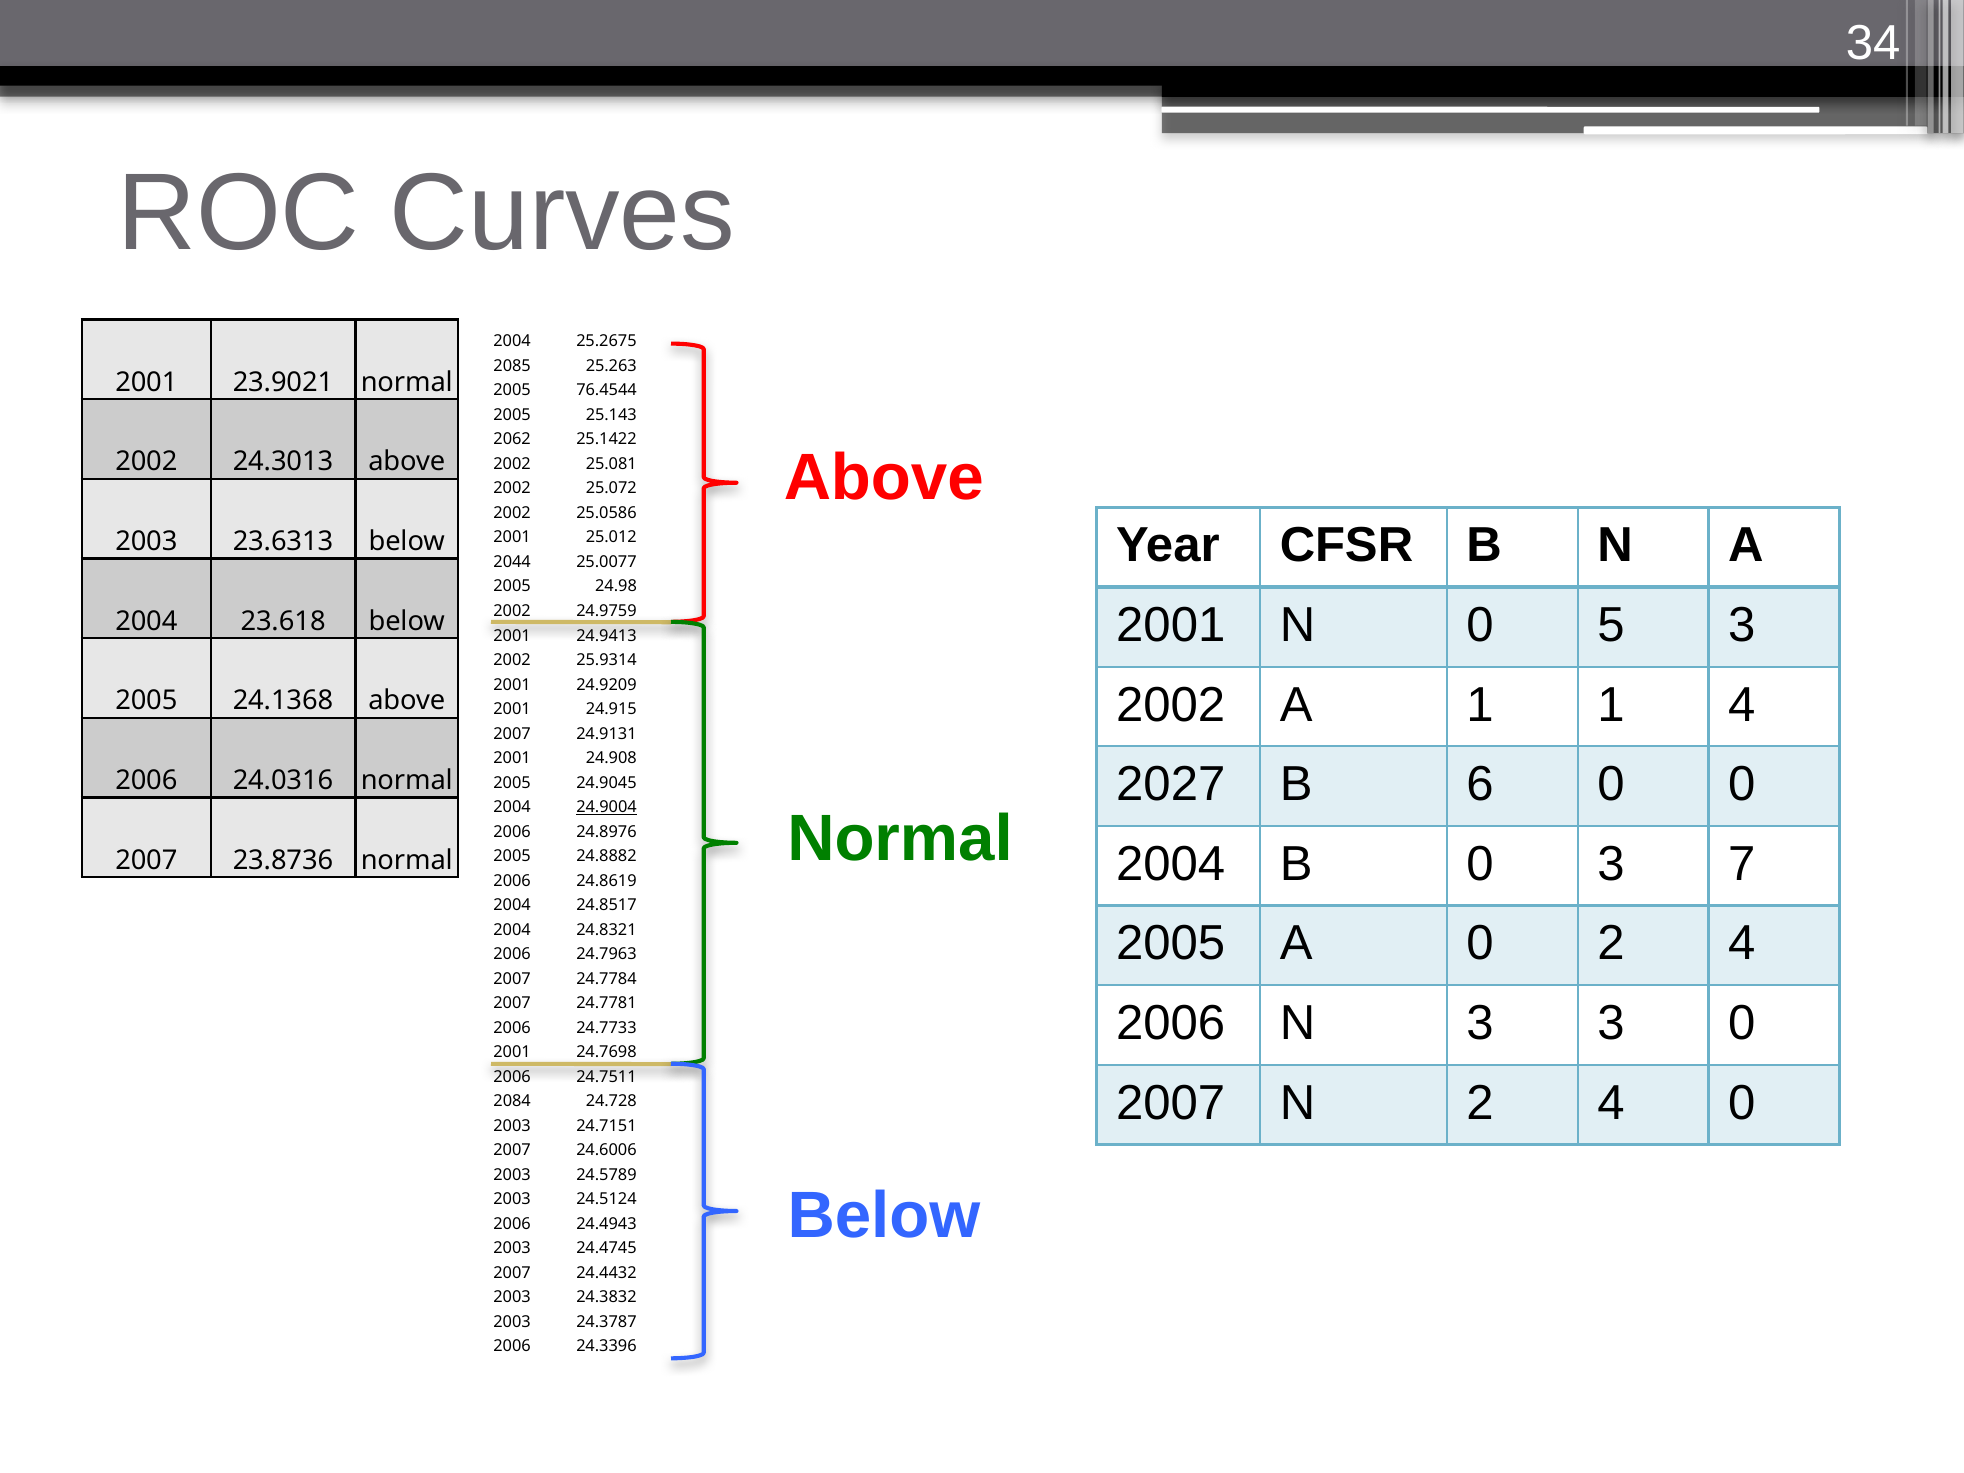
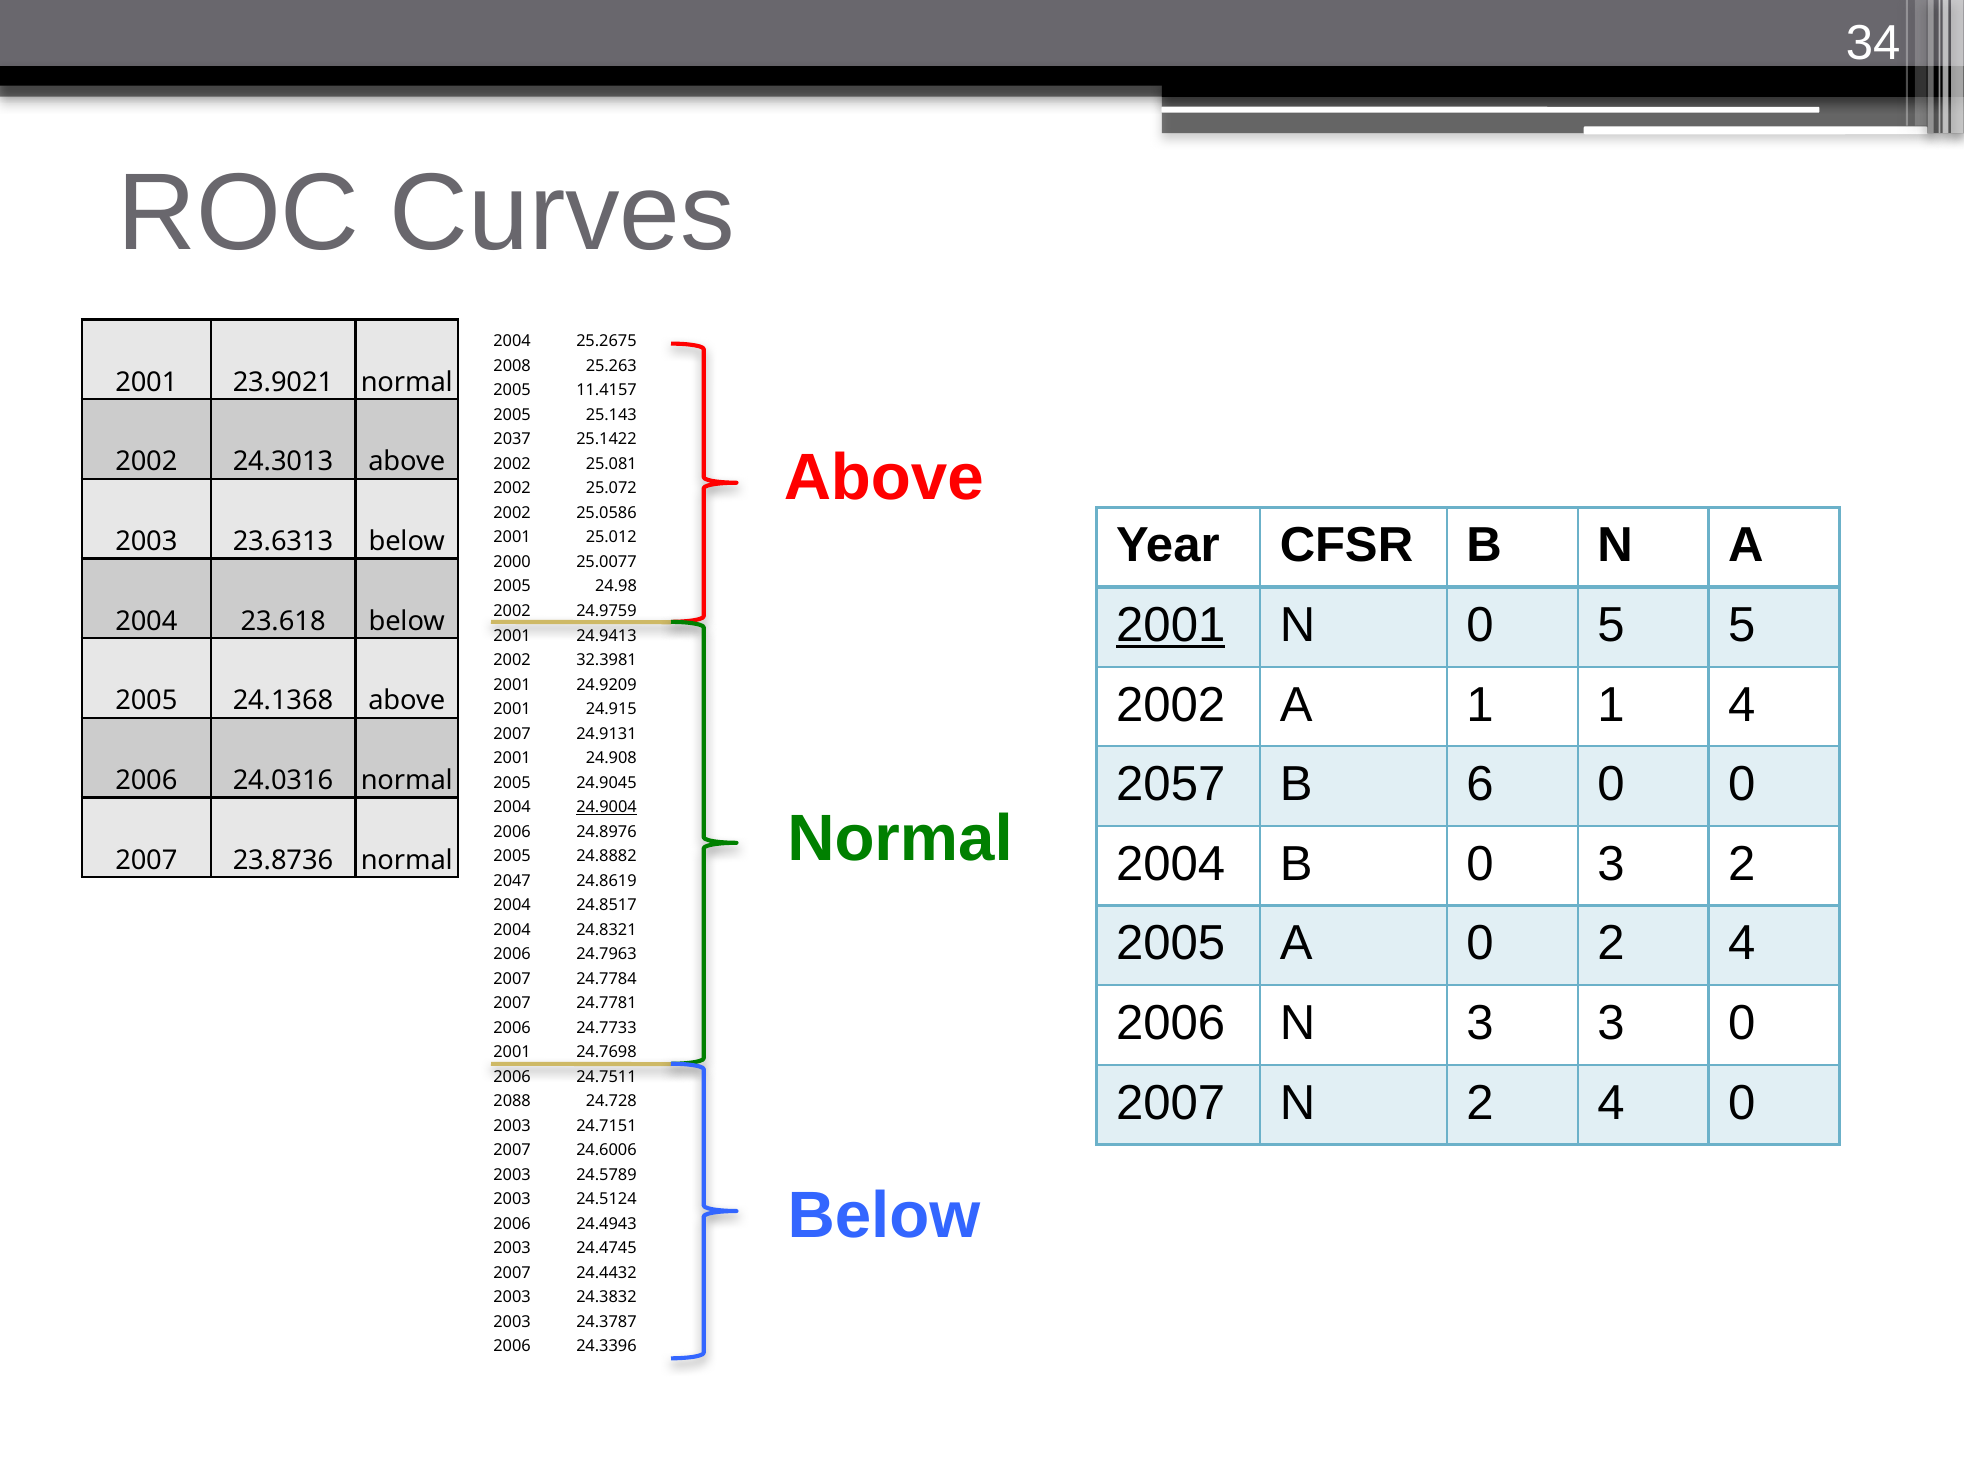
2085: 2085 -> 2008 (512, 366)
76.4544: 76.4544 -> 11.4157 (607, 390)
2062: 2062 -> 2037 (512, 440)
2044: 2044 -> 2000 (512, 562)
2001 underline: none -> present (1171, 625)
5 3: 3 -> 5 (1742, 625)
25.9314: 25.9314 -> 32.3981 (607, 660)
2027: 2027 -> 2057 (1171, 784)
3 7: 7 -> 2 (1742, 864)
2006: 2006 -> 2047 (512, 881)
2084: 2084 -> 2088 (512, 1101)
